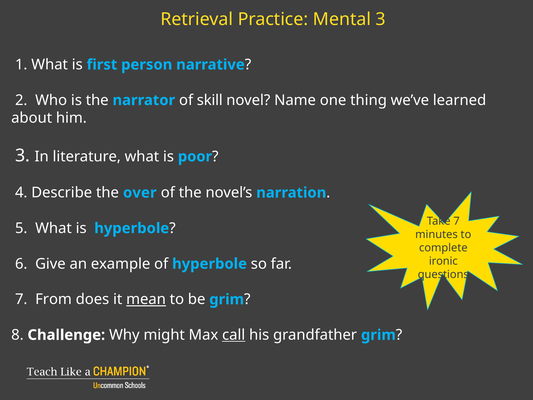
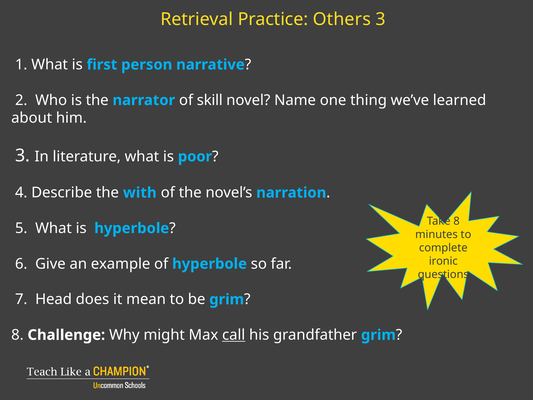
Mental: Mental -> Others (342, 19)
over: over -> with (140, 193)
Take 7: 7 -> 8 (457, 221)
From: From -> Head (54, 299)
mean underline: present -> none (146, 299)
